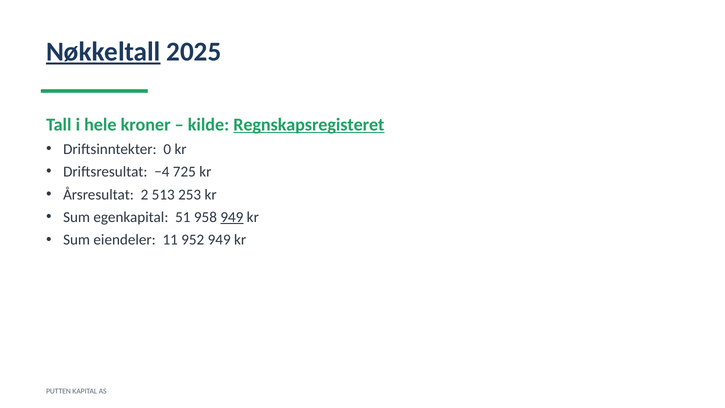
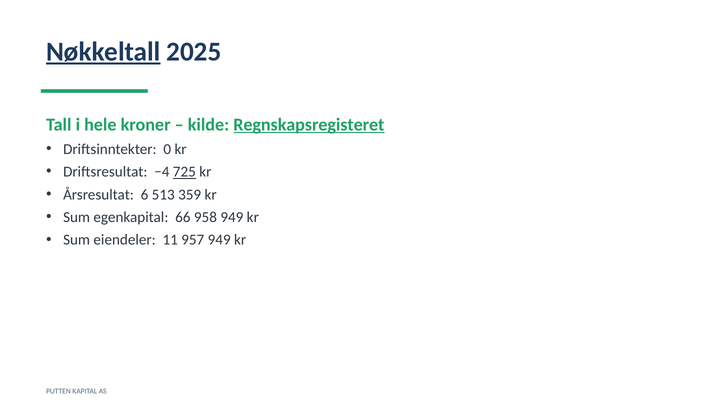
725 underline: none -> present (184, 172)
2: 2 -> 6 (145, 194)
253: 253 -> 359 (190, 194)
51: 51 -> 66 (183, 217)
949 underline: present -> none (232, 217)
952: 952 -> 957 (193, 240)
